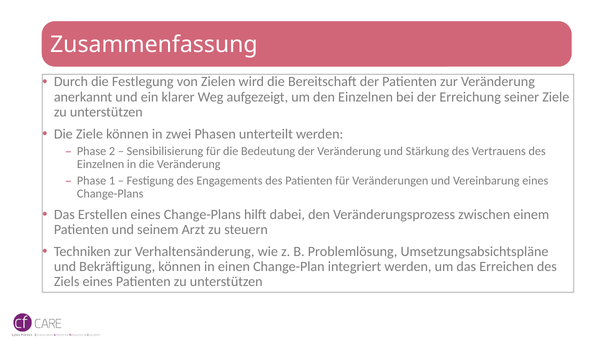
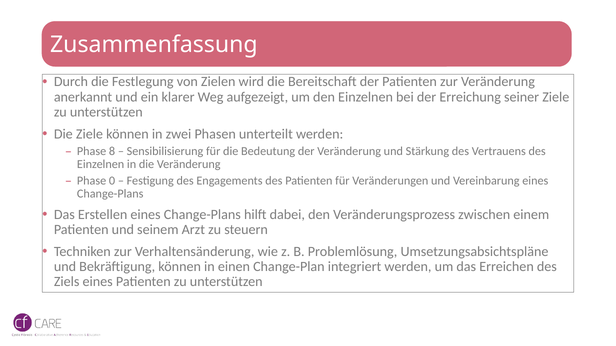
2: 2 -> 8 (112, 152)
1: 1 -> 0 (112, 181)
